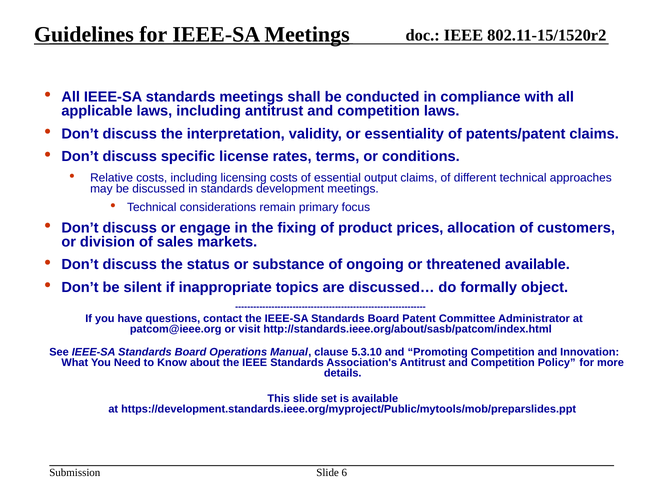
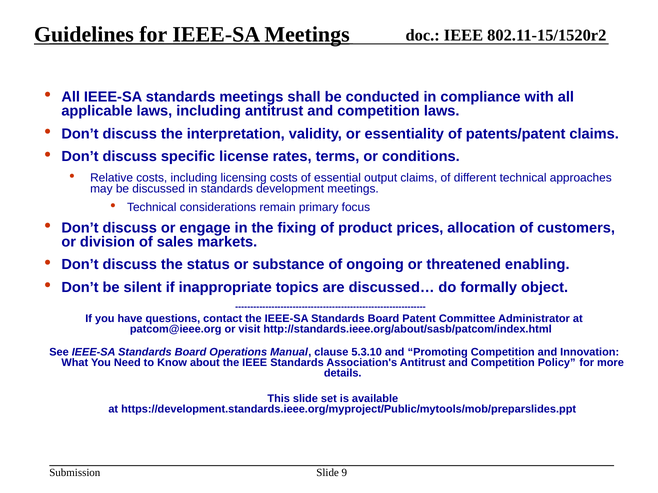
threatened available: available -> enabling (537, 265)
6: 6 -> 9 (344, 473)
